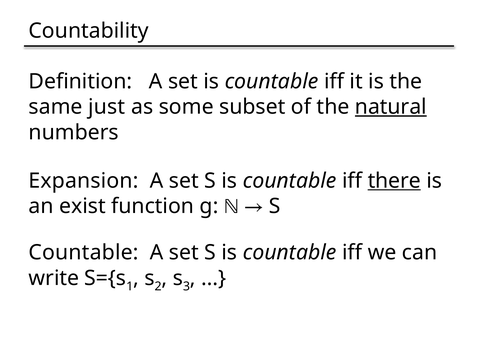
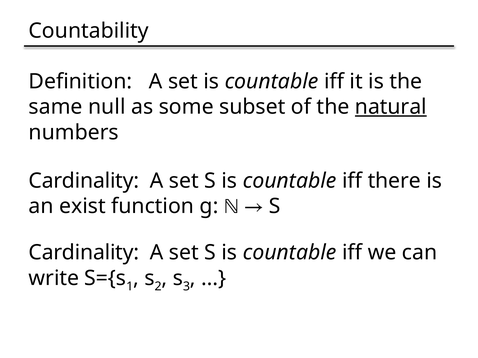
just: just -> null (107, 107)
Expansion: Expansion -> Cardinality (84, 181)
there underline: present -> none (394, 181)
Countable: Countable -> Cardinality (84, 253)
